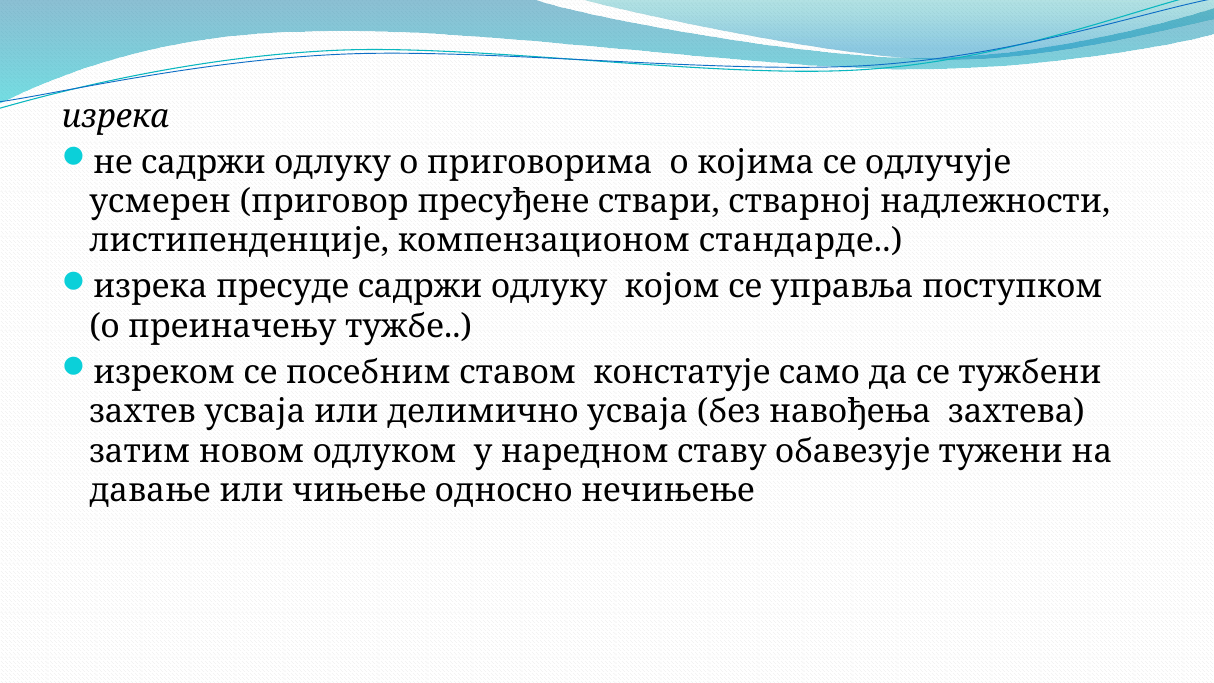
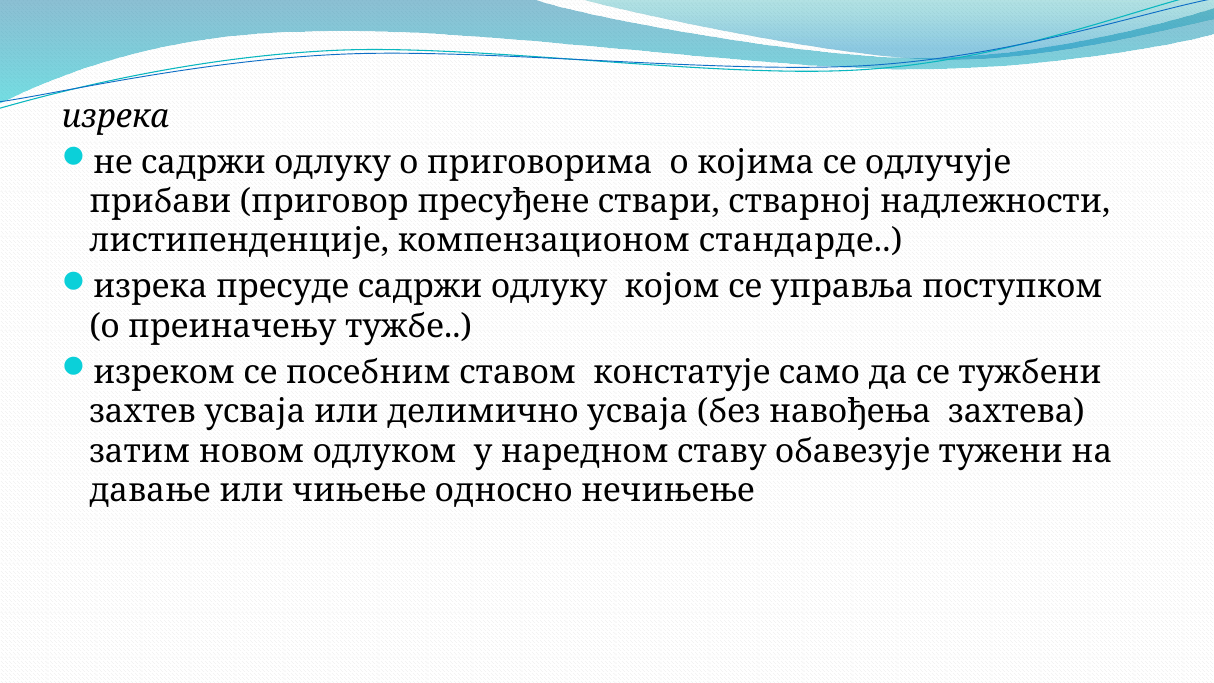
усмерен: усмерен -> прибави (160, 202)
